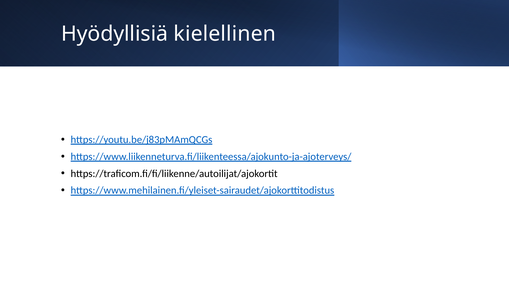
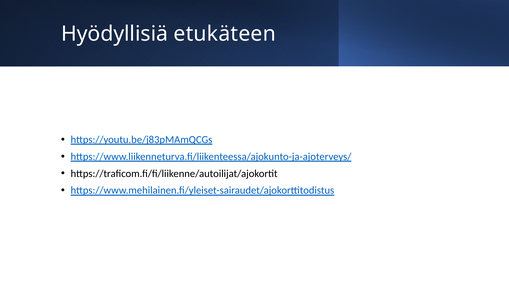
kielellinen: kielellinen -> etukäteen (225, 34)
